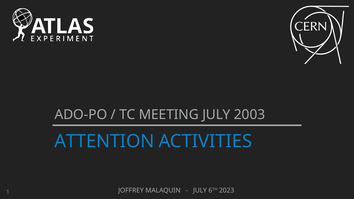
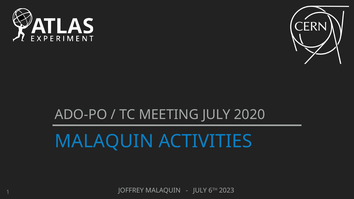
2003: 2003 -> 2020 (250, 115)
ATTENTION: ATTENTION -> MALAQUIN (104, 141)
